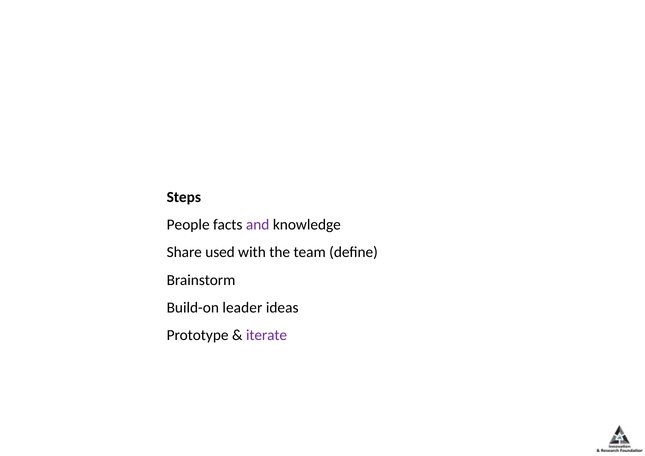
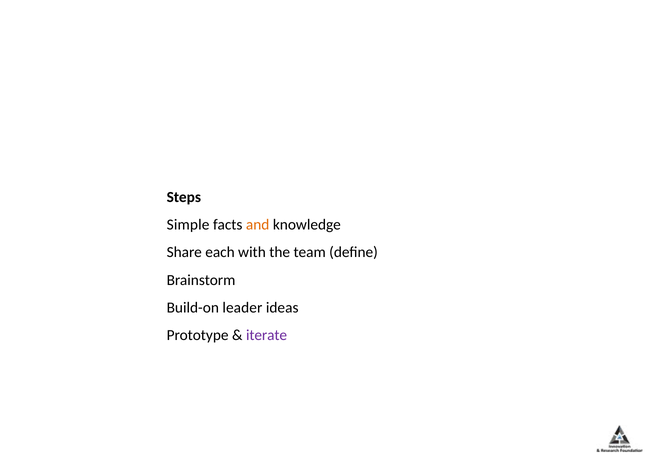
People: People -> Simple (188, 225)
and colour: purple -> orange (258, 225)
used: used -> each (220, 252)
